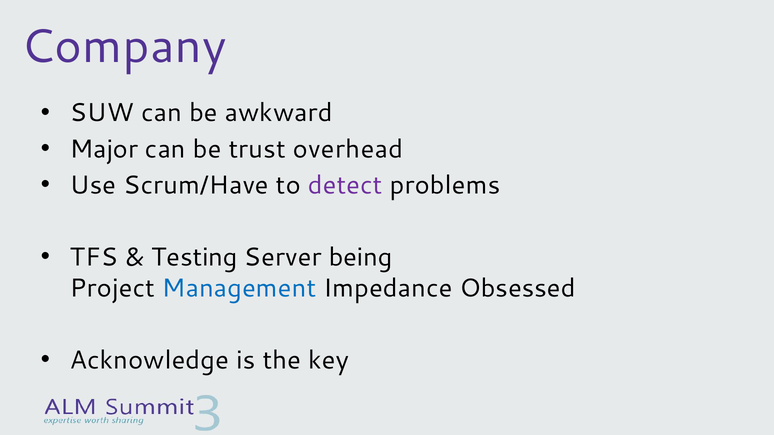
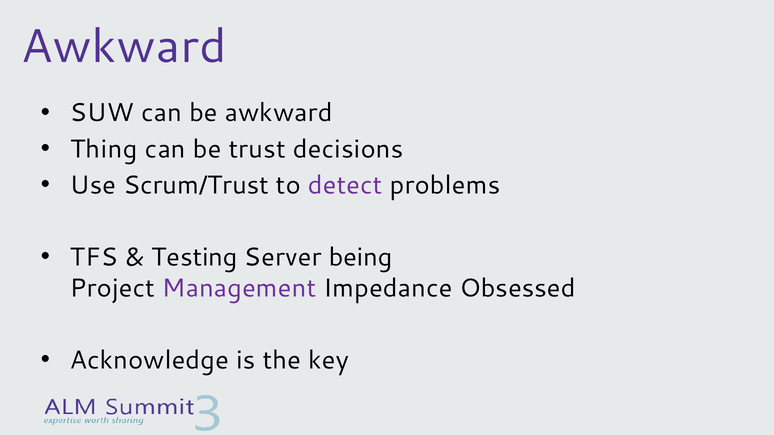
Company: Company -> Awkward (124, 47)
Major: Major -> Thing (104, 149)
overhead: overhead -> decisions (348, 149)
Scrum/Have: Scrum/Have -> Scrum/Trust (196, 185)
Management colour: blue -> purple (239, 288)
